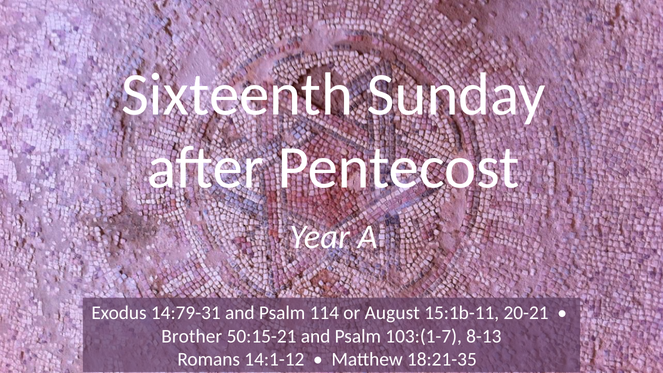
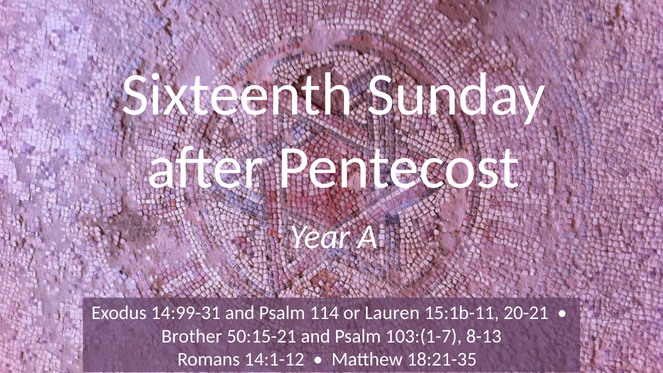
14:79-31: 14:79-31 -> 14:99-31 (186, 313)
August: August -> Lauren (392, 313)
